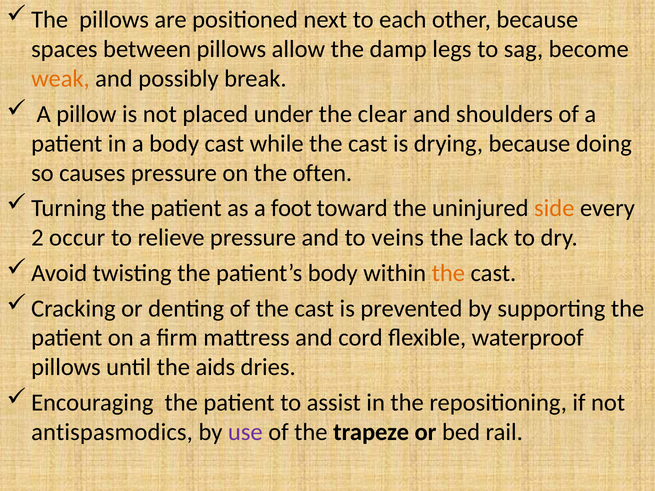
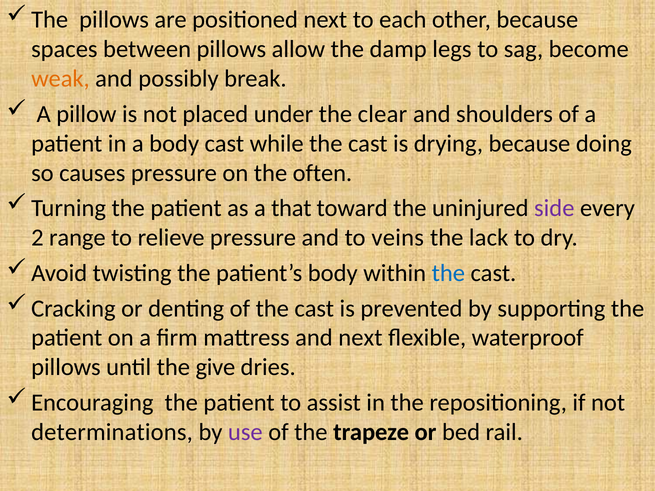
foot: foot -> that (291, 208)
side colour: orange -> purple (554, 208)
occur: occur -> range (77, 238)
the colour: orange -> blue (448, 273)
and cord: cord -> next (360, 338)
aids: aids -> give (215, 368)
antispasmodics: antispasmodics -> determinations (112, 432)
